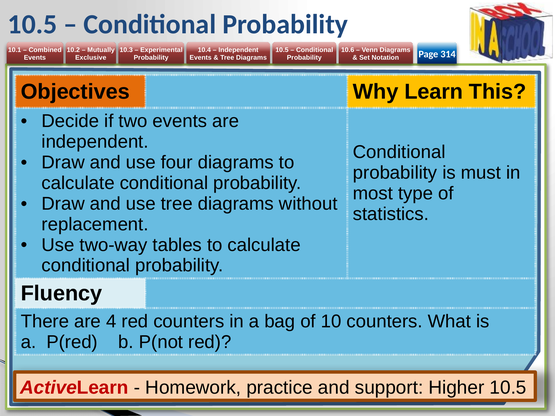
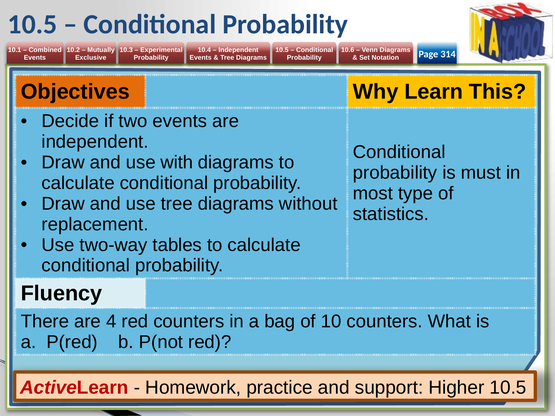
four: four -> with (177, 163)
